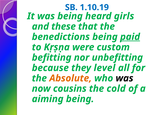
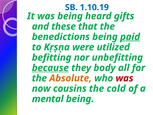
girls: girls -> gifts (124, 16)
custom: custom -> utilized (113, 47)
because underline: none -> present (50, 68)
level: level -> body (105, 68)
was colour: black -> red (124, 78)
aiming: aiming -> mental (48, 99)
